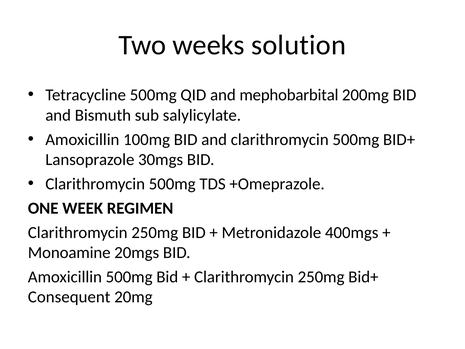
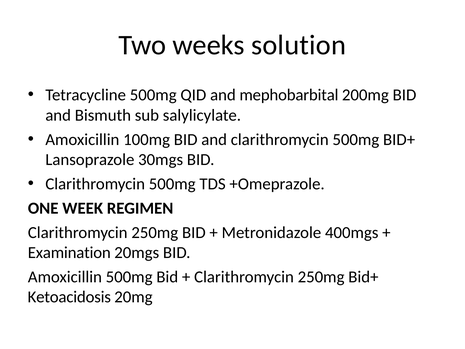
Monoamine: Monoamine -> Examination (69, 252)
Consequent: Consequent -> Ketoacidosis (69, 297)
